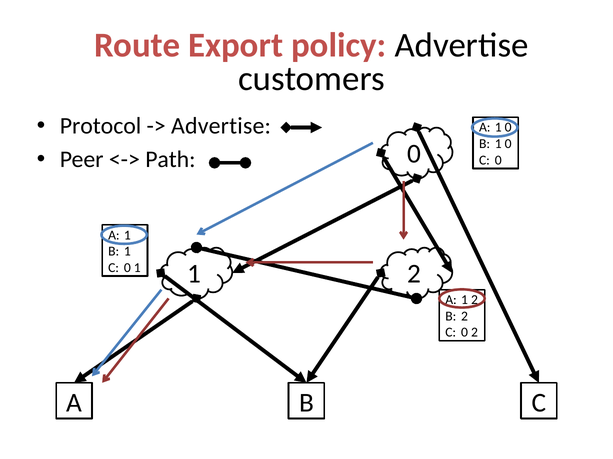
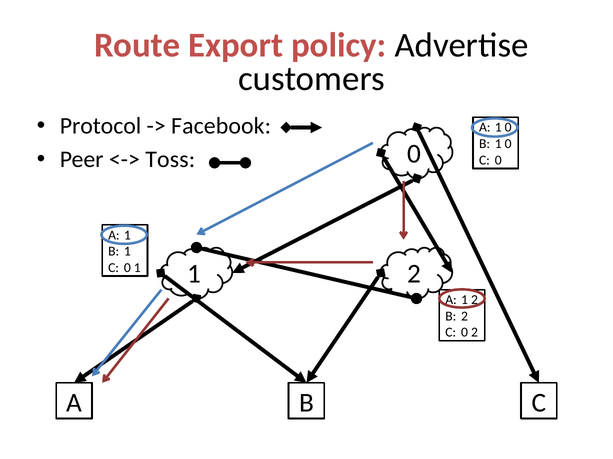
Advertise: Advertise -> Facebook (221, 126)
Path: Path -> Toss (170, 160)
